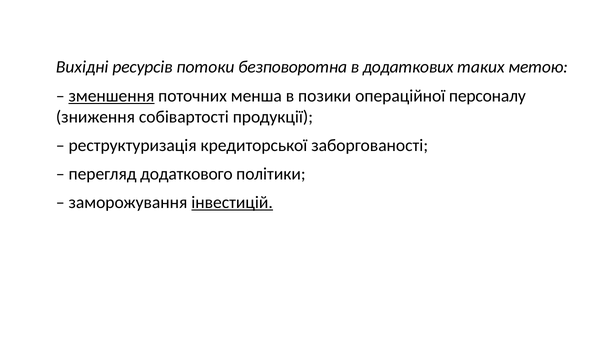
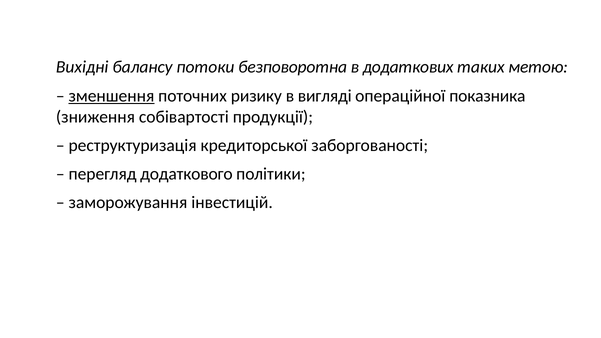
ресурсів: ресурсів -> балансу (142, 67)
менша: менша -> ризику (256, 96)
позики: позики -> вигляді (325, 96)
персоналу: персоналу -> показника (487, 96)
інвестицій underline: present -> none (232, 202)
